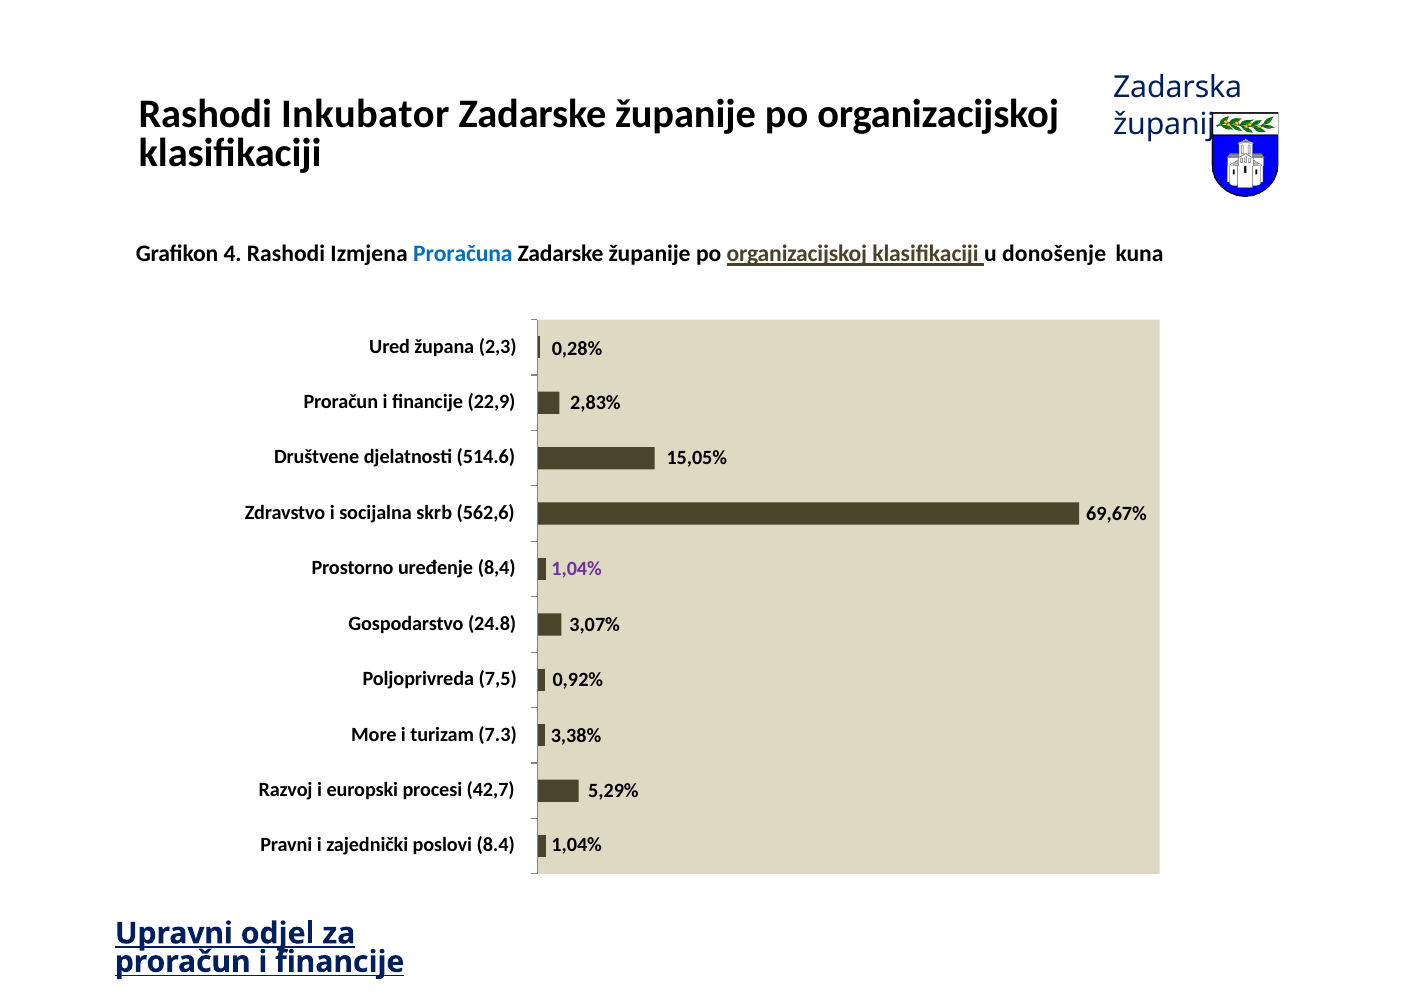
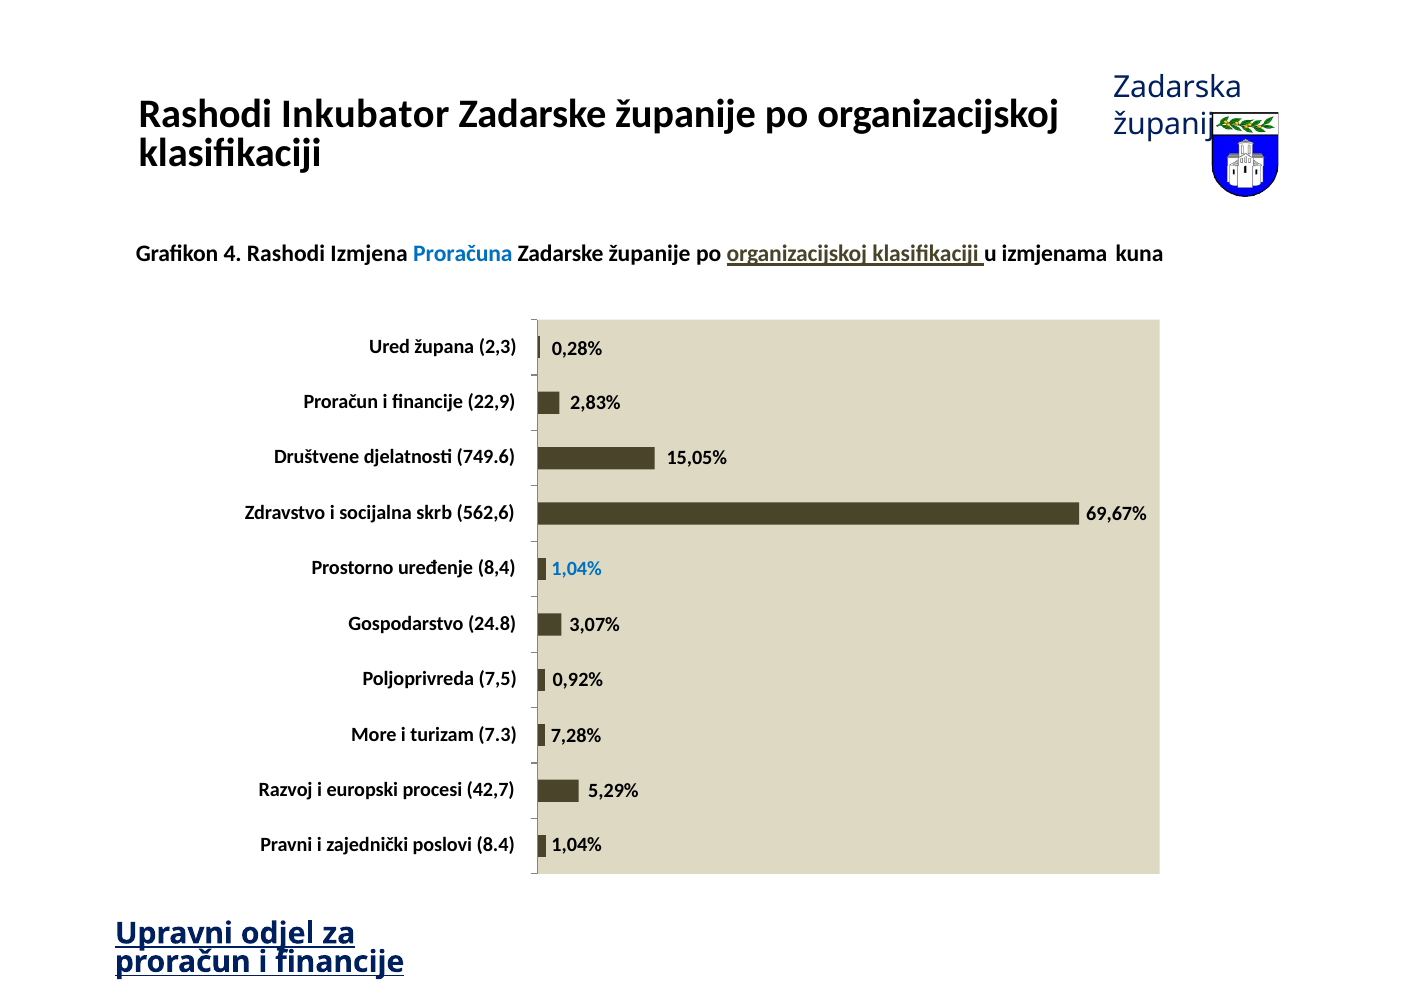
donošenje: donošenje -> izmjenama (1054, 254)
514.6: 514.6 -> 749.6 (486, 457)
1,04% colour: purple -> blue (577, 569)
3,38%: 3,38% -> 7,28% (576, 735)
